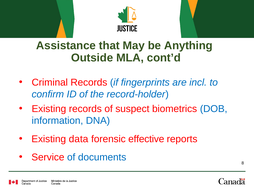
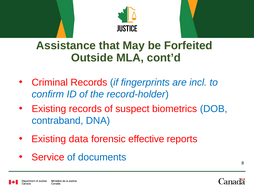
Anything: Anything -> Forfeited (188, 45)
information: information -> contraband (57, 120)
